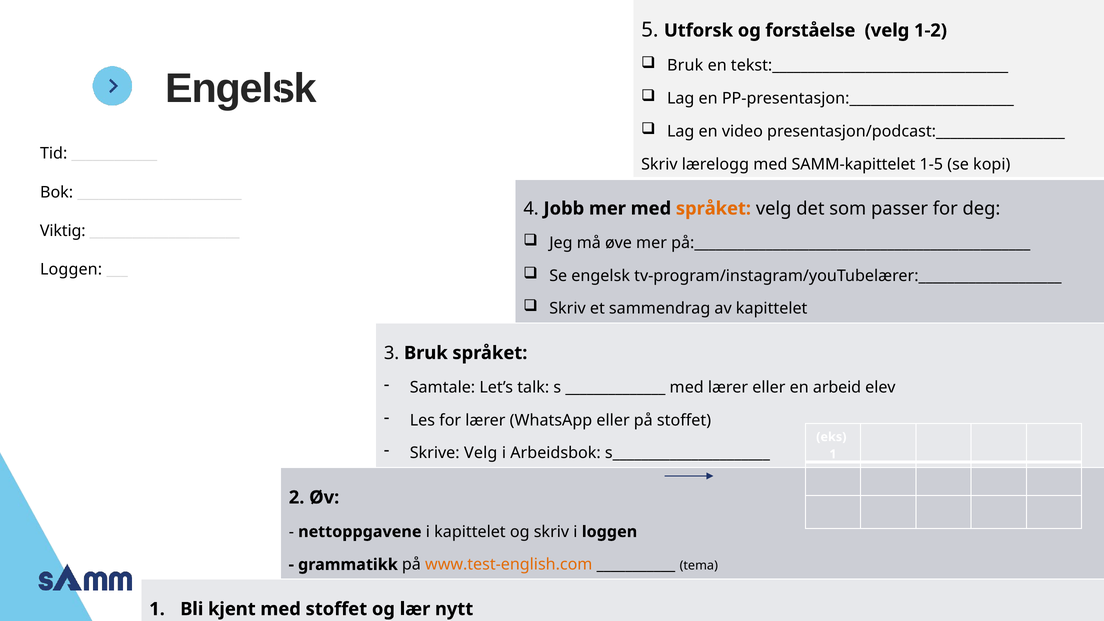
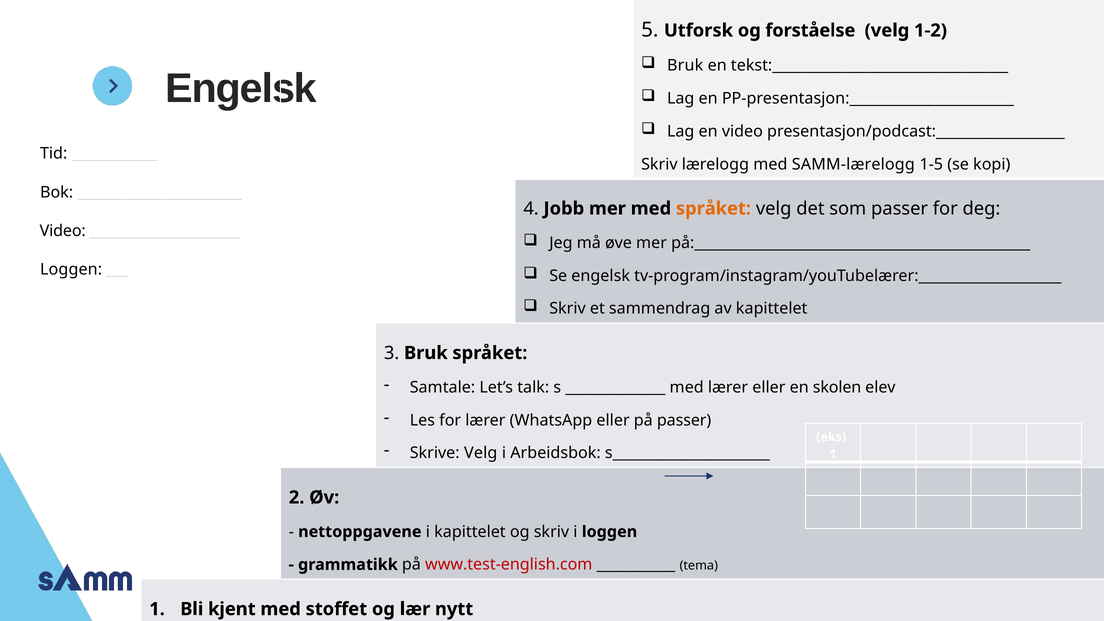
SAMM-kapittelet: SAMM-kapittelet -> SAMM-lærelogg (853, 164)
Viktig: Viktig -> Video (63, 231)
arbeid: arbeid -> skolen (837, 387)
på stoffet: stoffet -> passer (684, 420)
www.test-english.com colour: orange -> red (509, 565)
